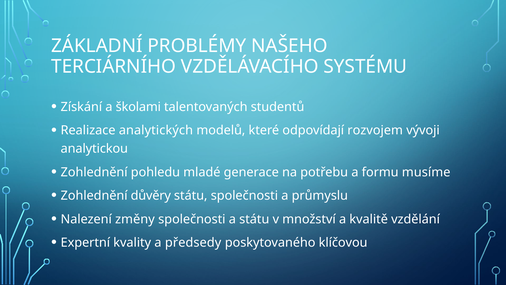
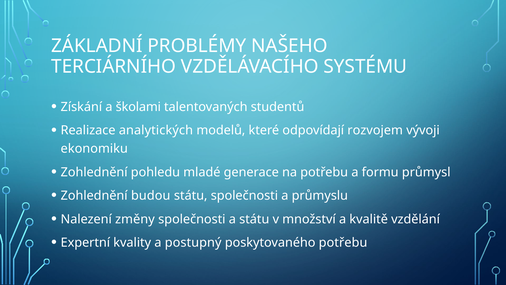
analytickou: analytickou -> ekonomiku (94, 148)
musíme: musíme -> průmysl (426, 172)
důvěry: důvěry -> budou (151, 195)
předsedy: předsedy -> postupný (193, 242)
poskytovaného klíčovou: klíčovou -> potřebu (343, 242)
